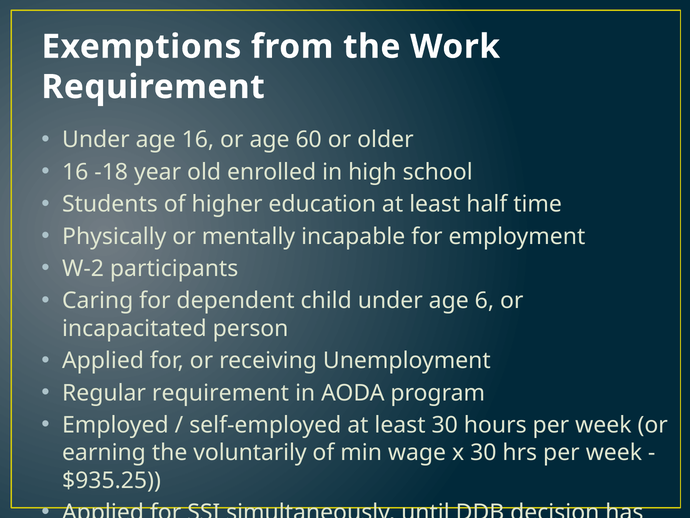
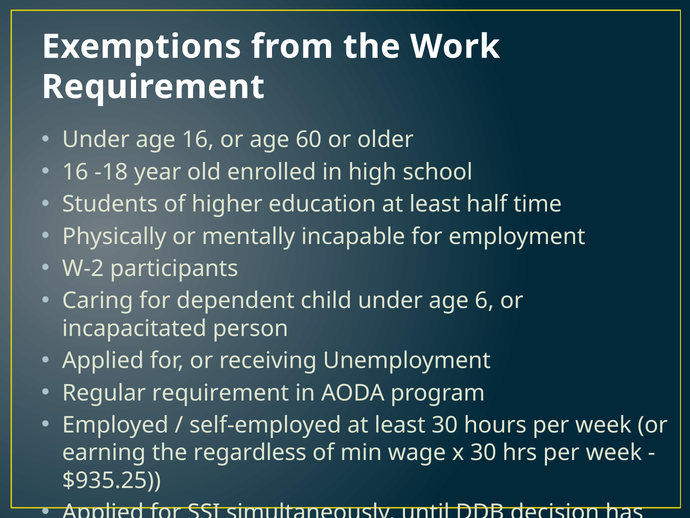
voluntarily: voluntarily -> regardless (250, 452)
